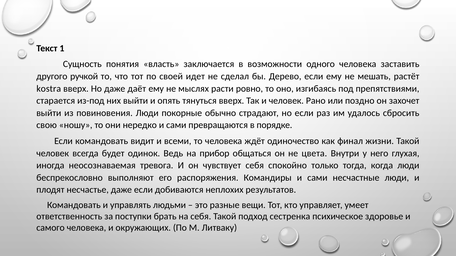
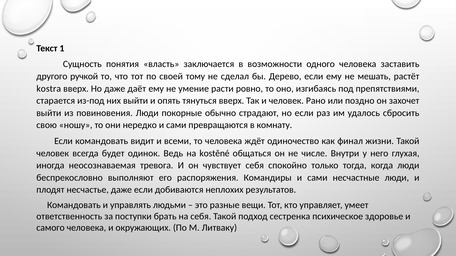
идет: идет -> тому (195, 77)
мыслях: мыслях -> умение (194, 89)
порядке: порядке -> комнату (274, 125)
прибор: прибор -> kostěné (215, 154)
цвета: цвета -> числе (314, 154)
